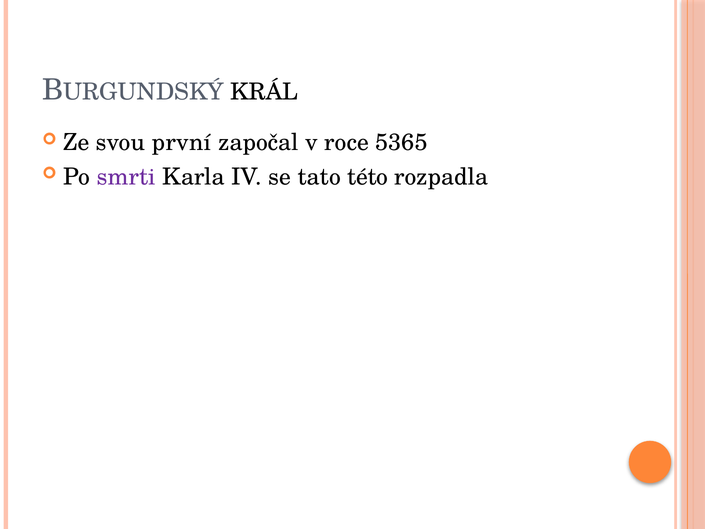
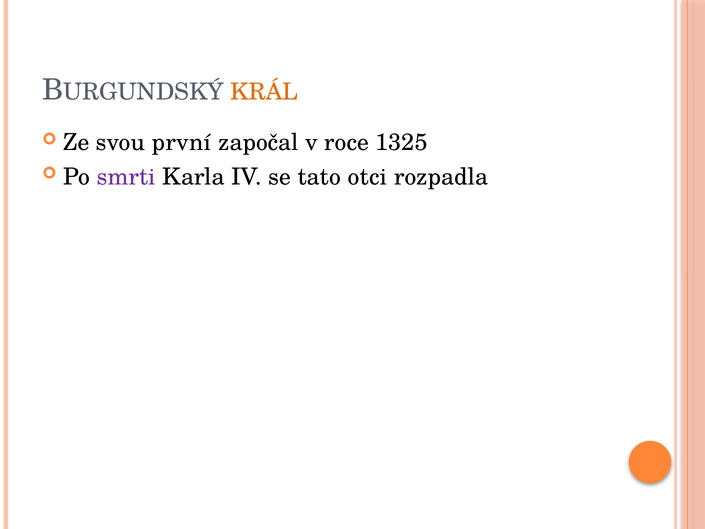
KRÁL colour: black -> orange (264, 92)
5365: 5365 -> 1325 (401, 143)
této: této -> otci (367, 177)
